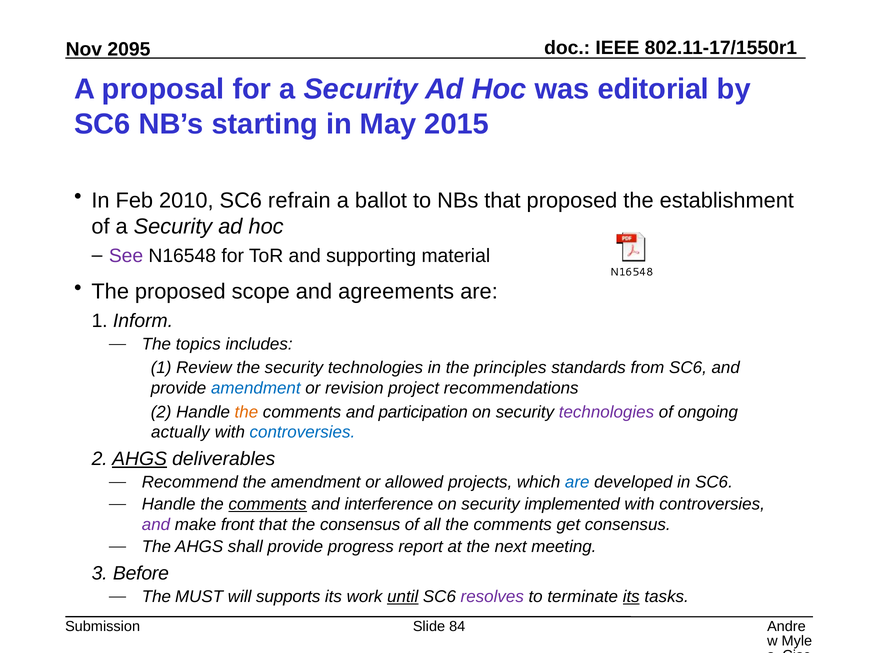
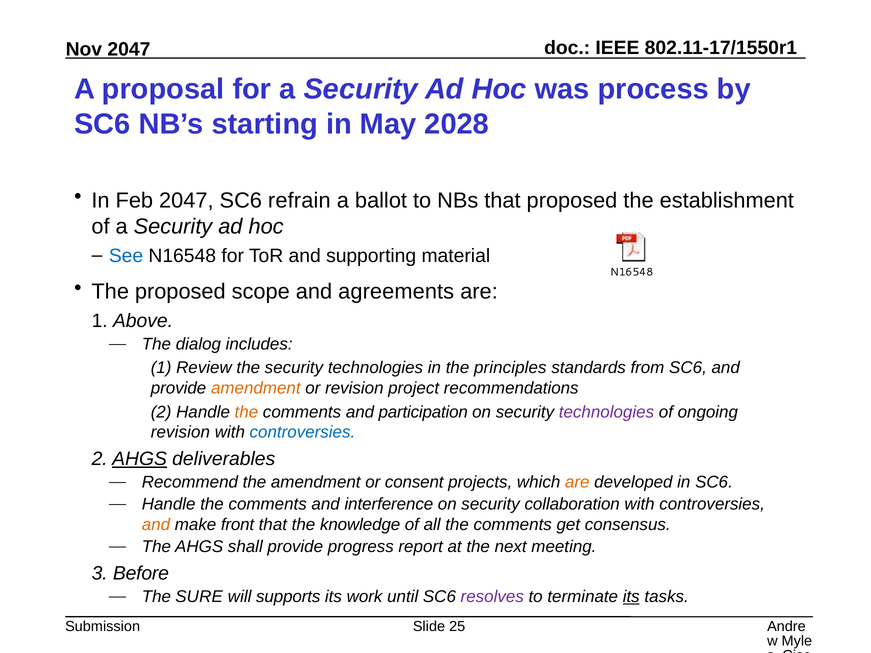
2095: 2095 -> 2047 (129, 49)
editorial: editorial -> process (653, 89)
2015: 2015 -> 2028 (457, 124)
Feb 2010: 2010 -> 2047 (186, 200)
See colour: purple -> blue (126, 256)
Inform: Inform -> Above (143, 321)
topics: topics -> dialog (198, 344)
amendment colour: blue -> orange (256, 388)
actually: actually -> revision (180, 432)
allowed: allowed -> consent (414, 482)
are colour: blue -> orange (577, 482)
comments underline: present -> none (268, 504)
implemented: implemented -> collaboration (572, 504)
and colour: purple -> orange (156, 525)
the consensus: consensus -> knowledge (360, 525)
MUST: MUST -> SURE (199, 597)
until underline: present -> none (403, 597)
84: 84 -> 25 (457, 627)
